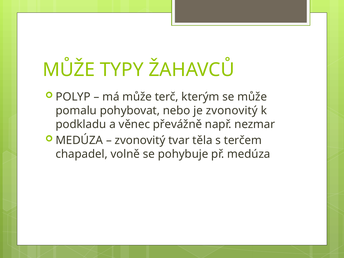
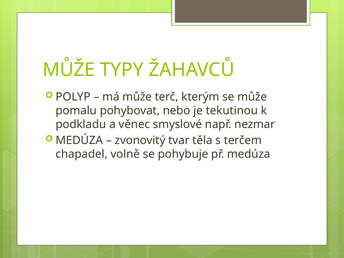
je zvonovitý: zvonovitý -> tekutinou (232, 111)
převážně: převážně -> smyslové (178, 124)
